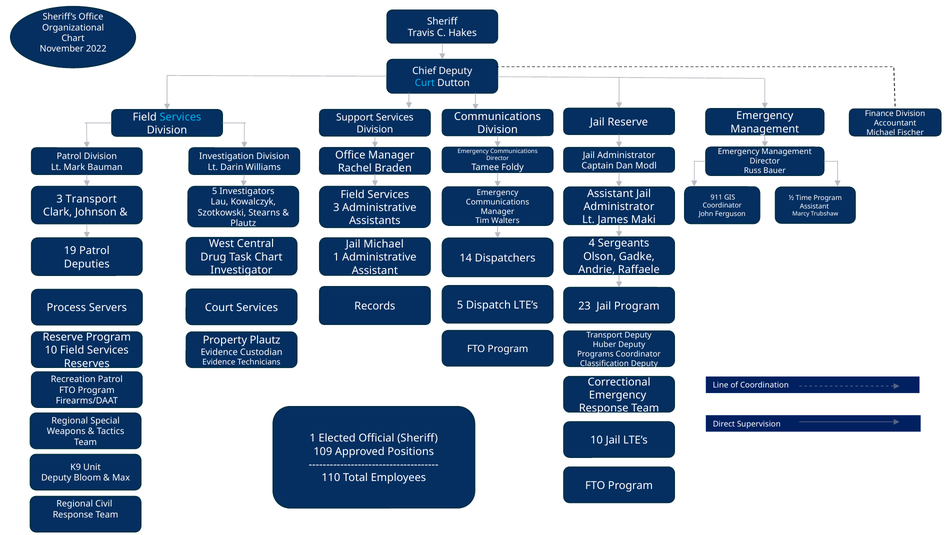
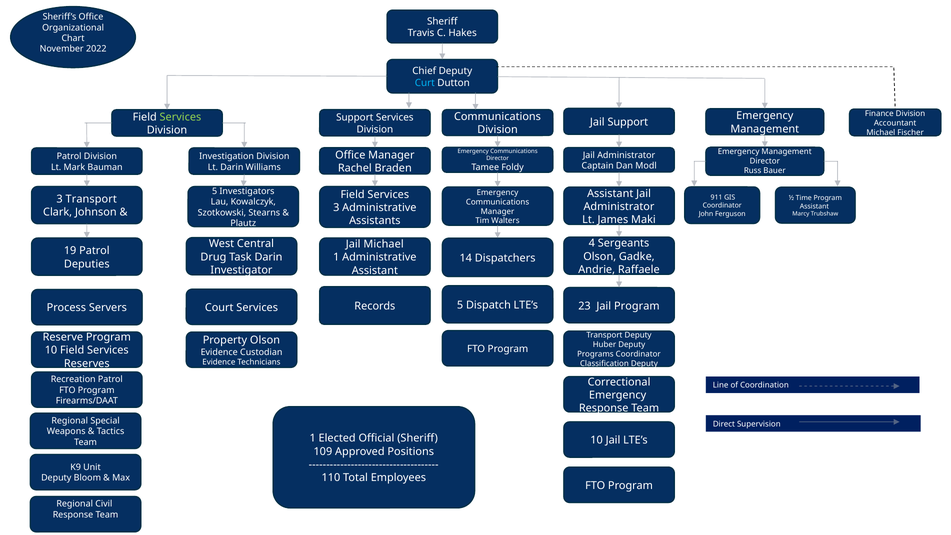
Services colour: light blue -> light green (180, 117)
Jail Reserve: Reserve -> Support (628, 122)
Task Chart: Chart -> Darin (268, 257)
Property Plautz: Plautz -> Olson (265, 340)
